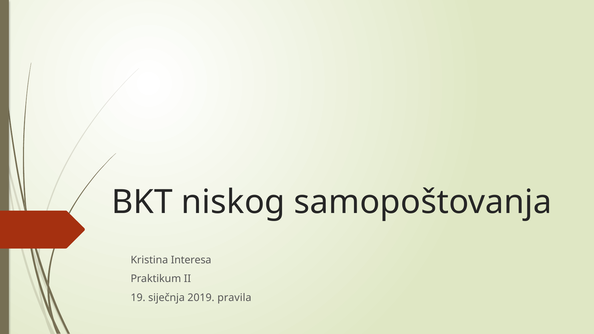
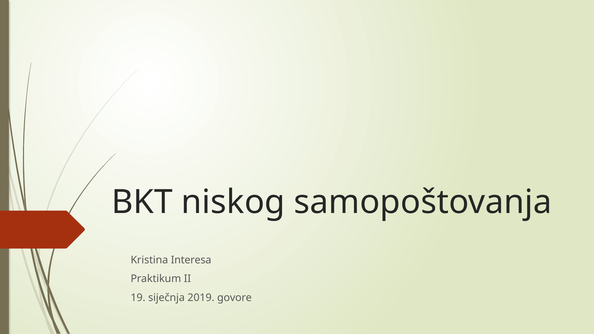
pravila: pravila -> govore (234, 298)
